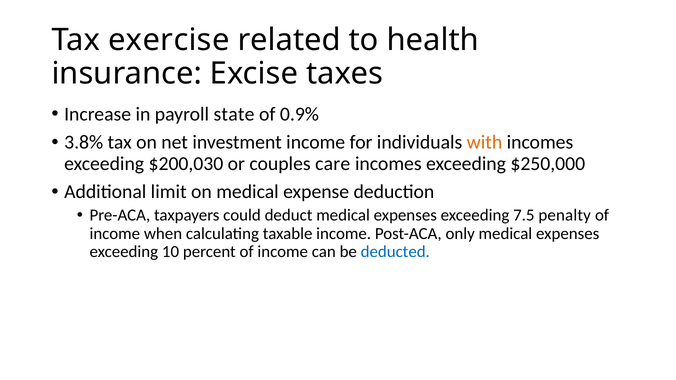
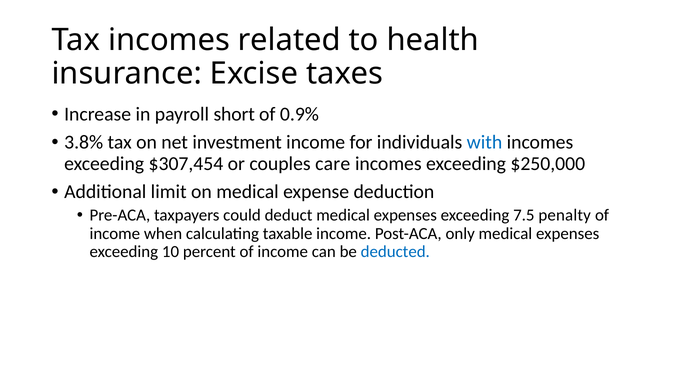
Tax exercise: exercise -> incomes (169, 40)
state: state -> short (234, 114)
with colour: orange -> blue (484, 143)
$200,030: $200,030 -> $307,454 (186, 164)
